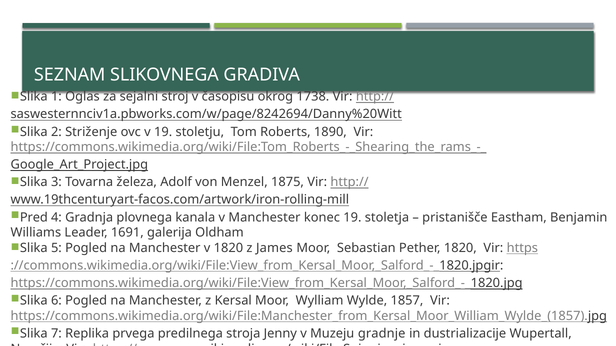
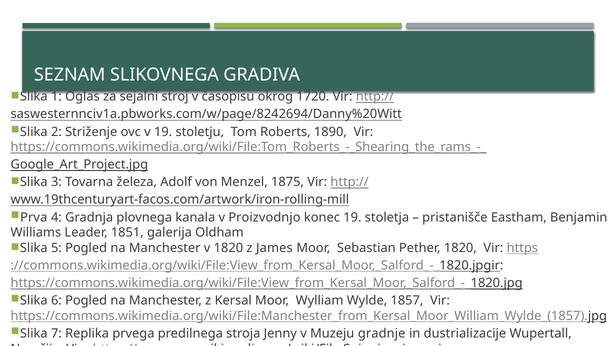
1738: 1738 -> 1720 (313, 97)
Pred: Pred -> Prva (34, 218)
v Manchester: Manchester -> Proizvodnjo (264, 218)
1691: 1691 -> 1851 (127, 233)
